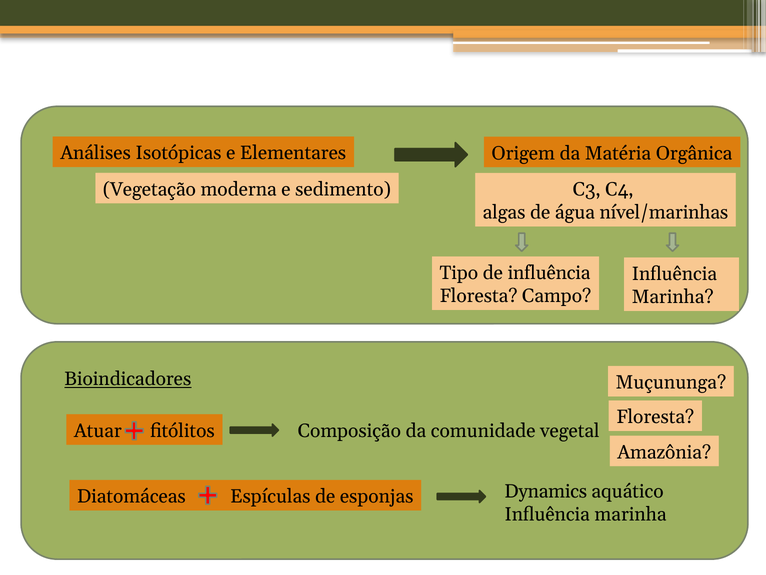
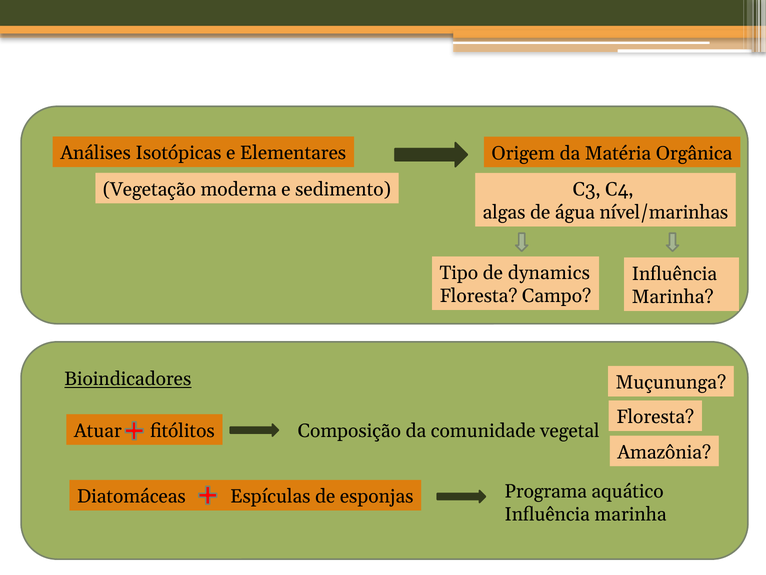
de influência: influência -> dynamics (549, 273)
Dynamics: Dynamics -> Programa (546, 491)
